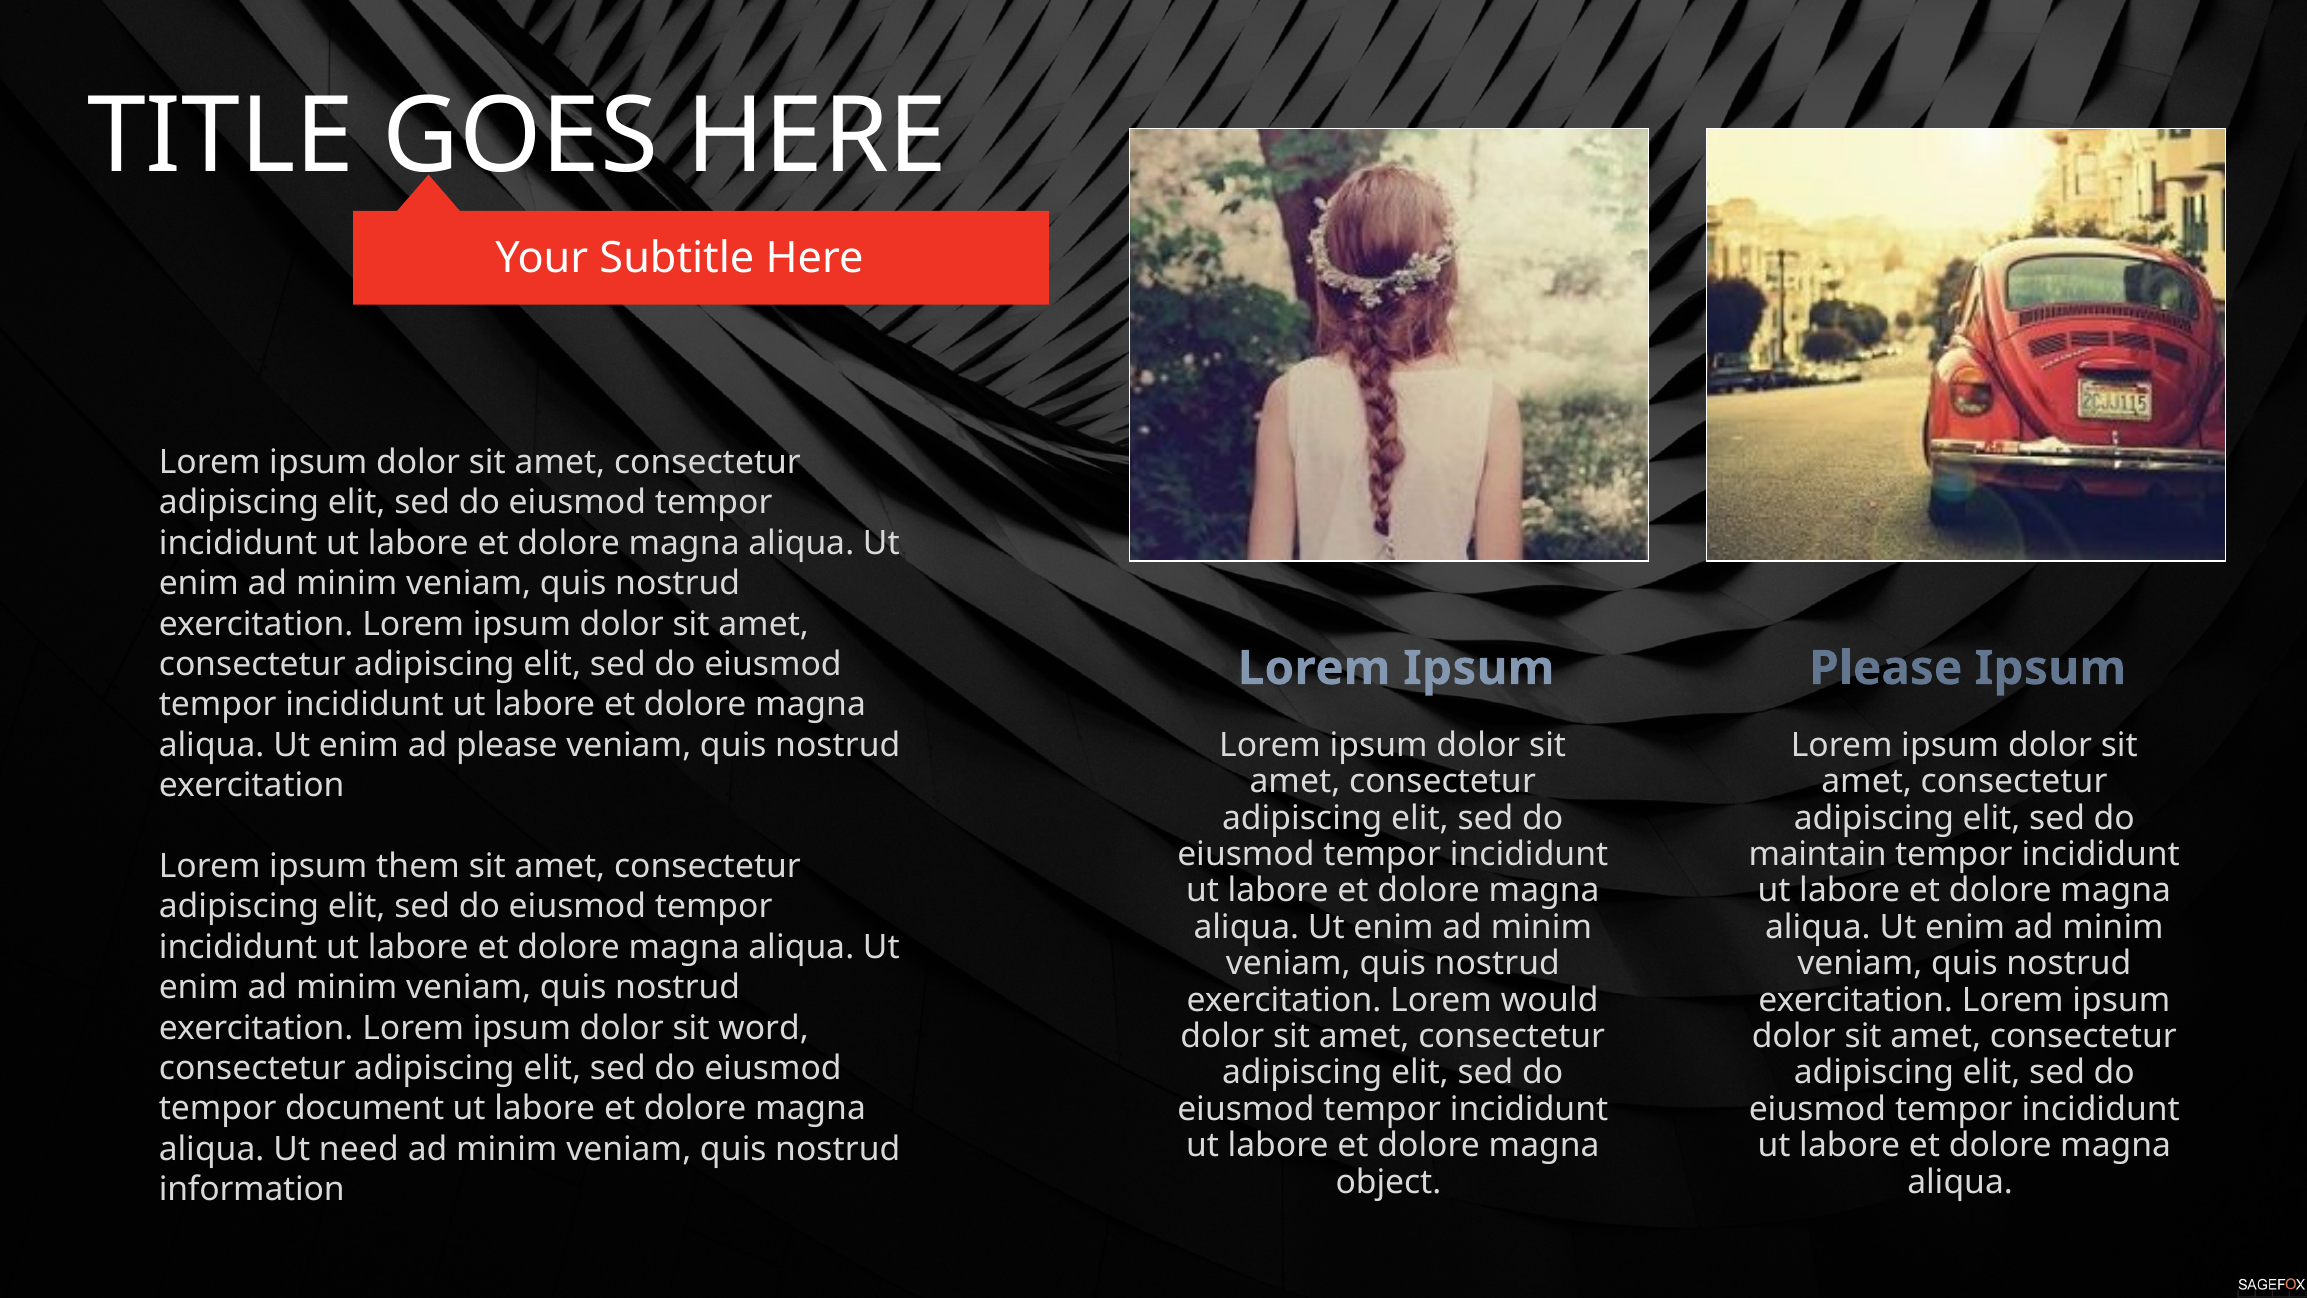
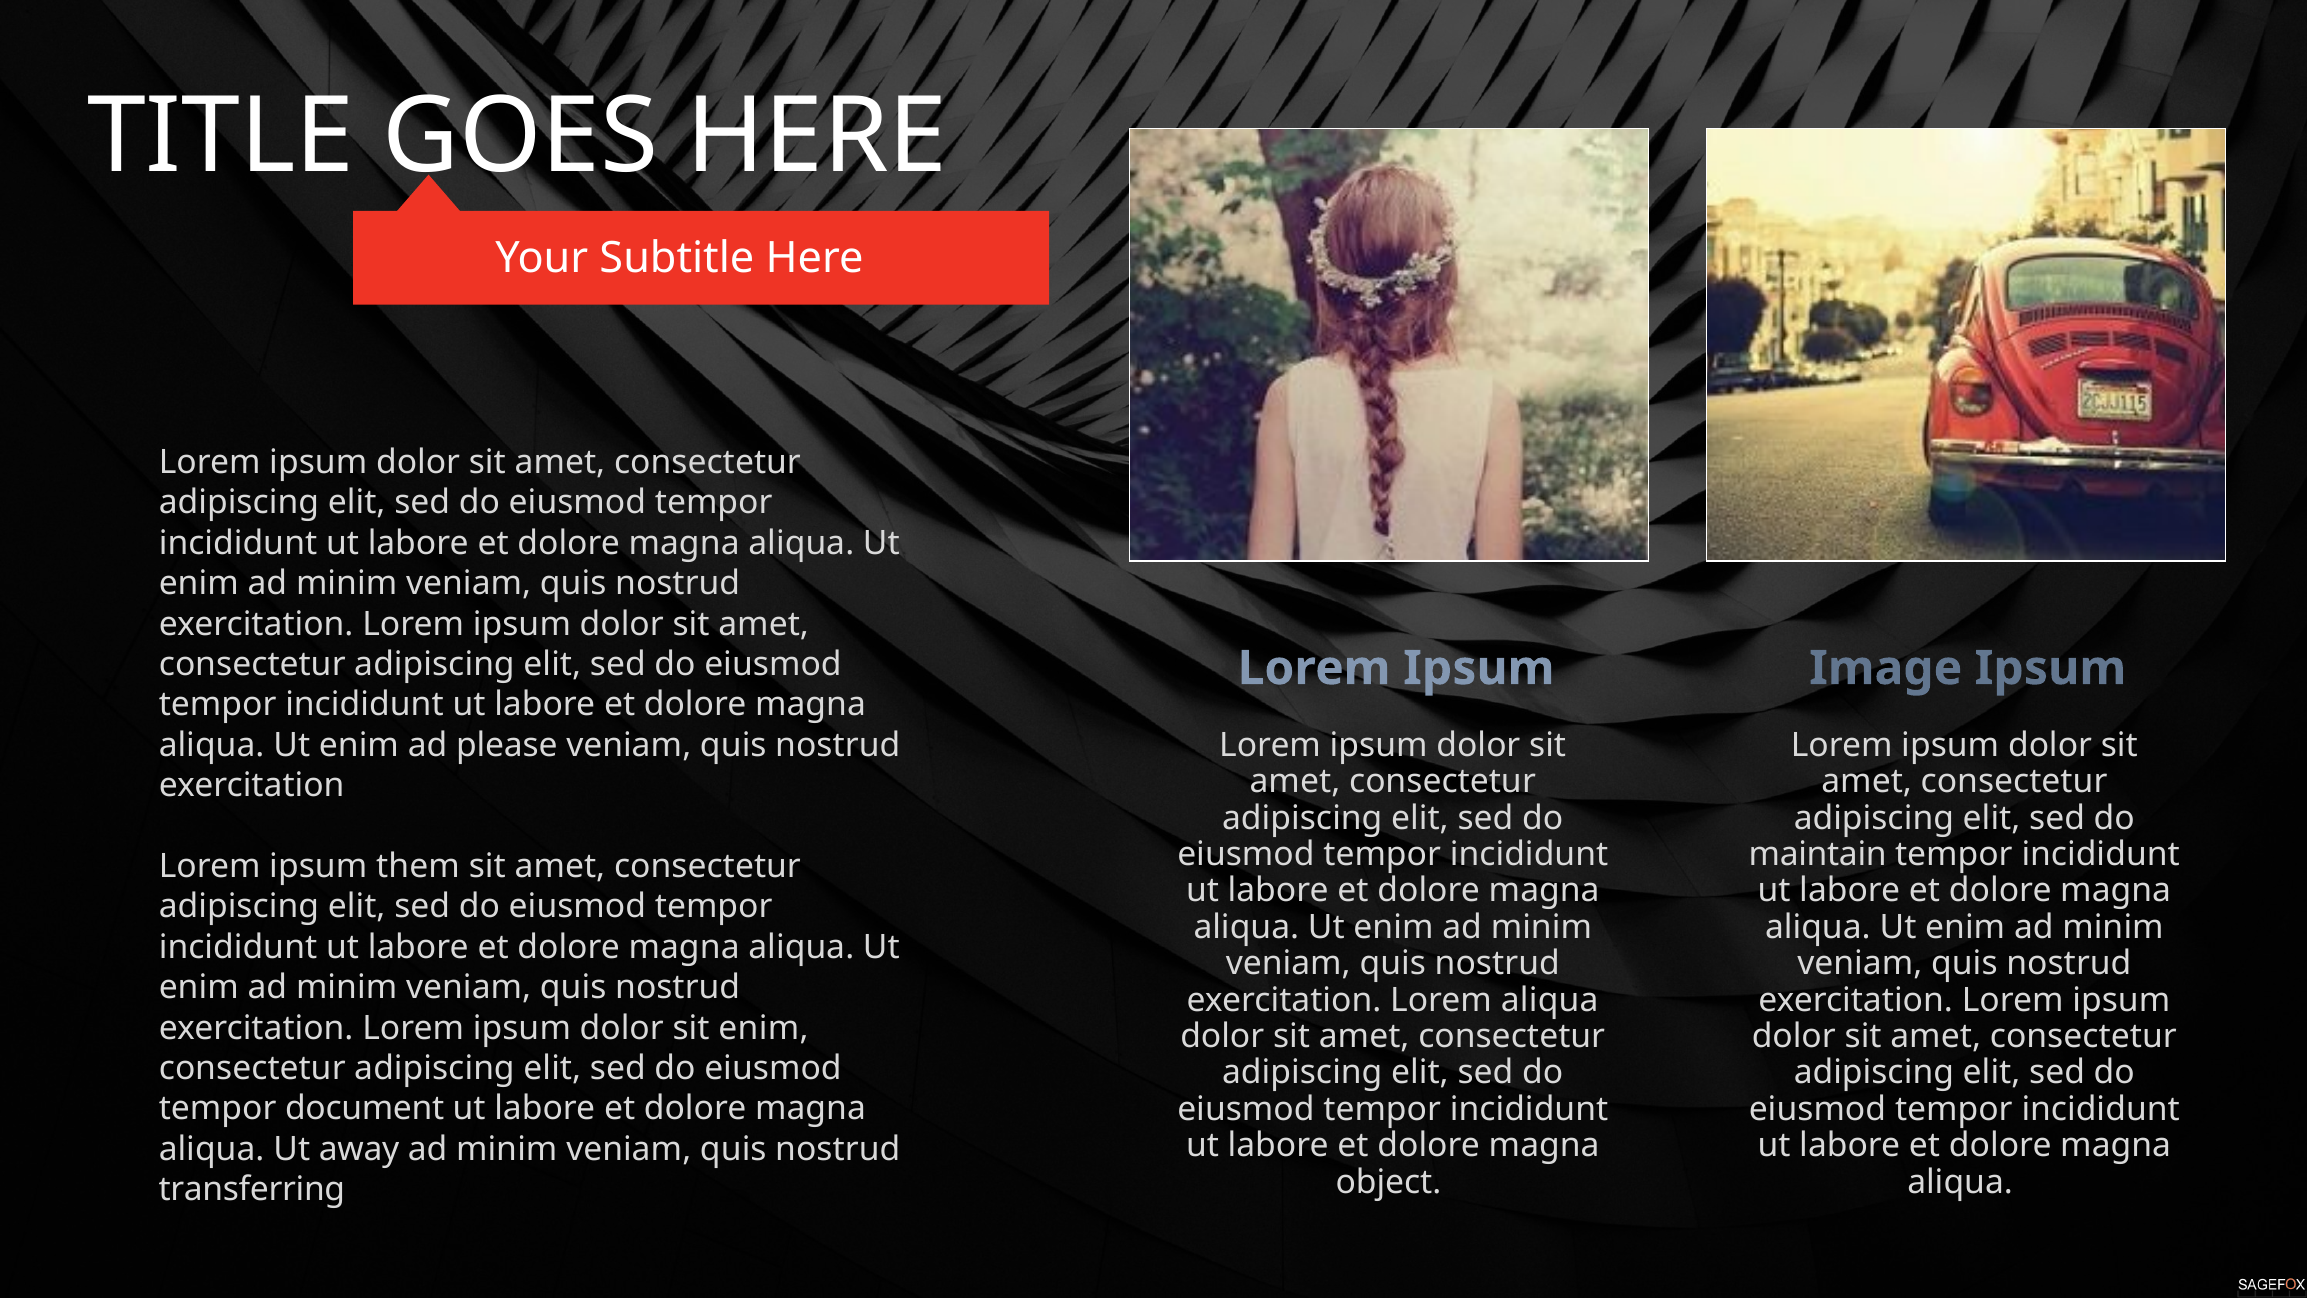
Please: Please -> Image (1886, 668)
Lorem would: would -> aliqua (1550, 1000)
sit word: word -> enim (763, 1028)
need: need -> away (359, 1149)
information: information -> transferring (252, 1189)
